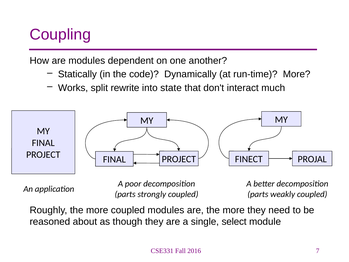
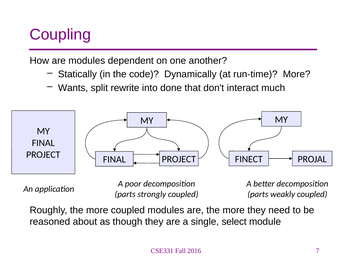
Works: Works -> Wants (73, 88)
state: state -> done (171, 88)
